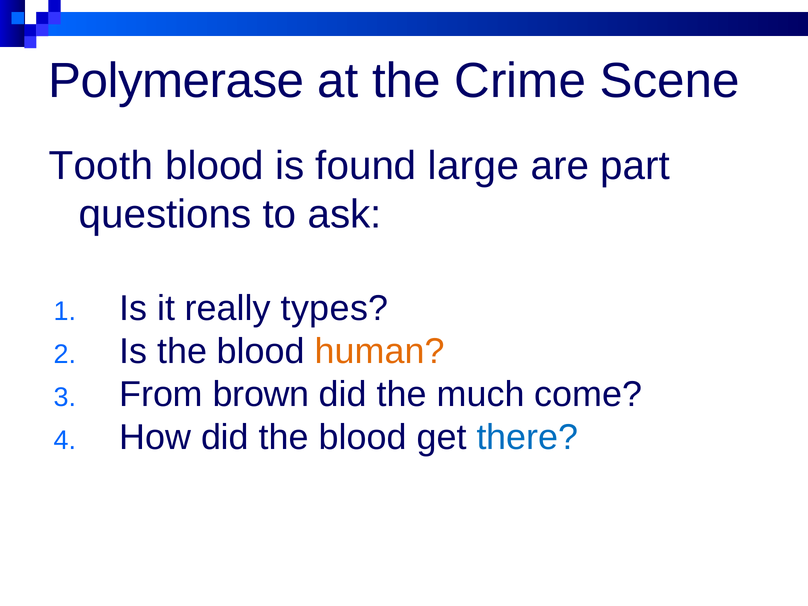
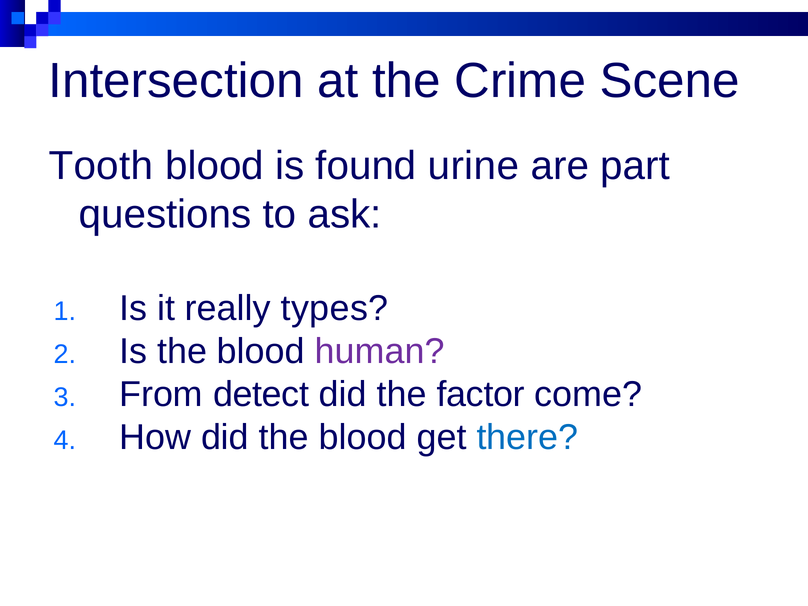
Polymerase: Polymerase -> Intersection (176, 81)
large: large -> urine (473, 166)
human colour: orange -> purple (380, 351)
brown: brown -> detect (261, 394)
much: much -> factor (481, 394)
